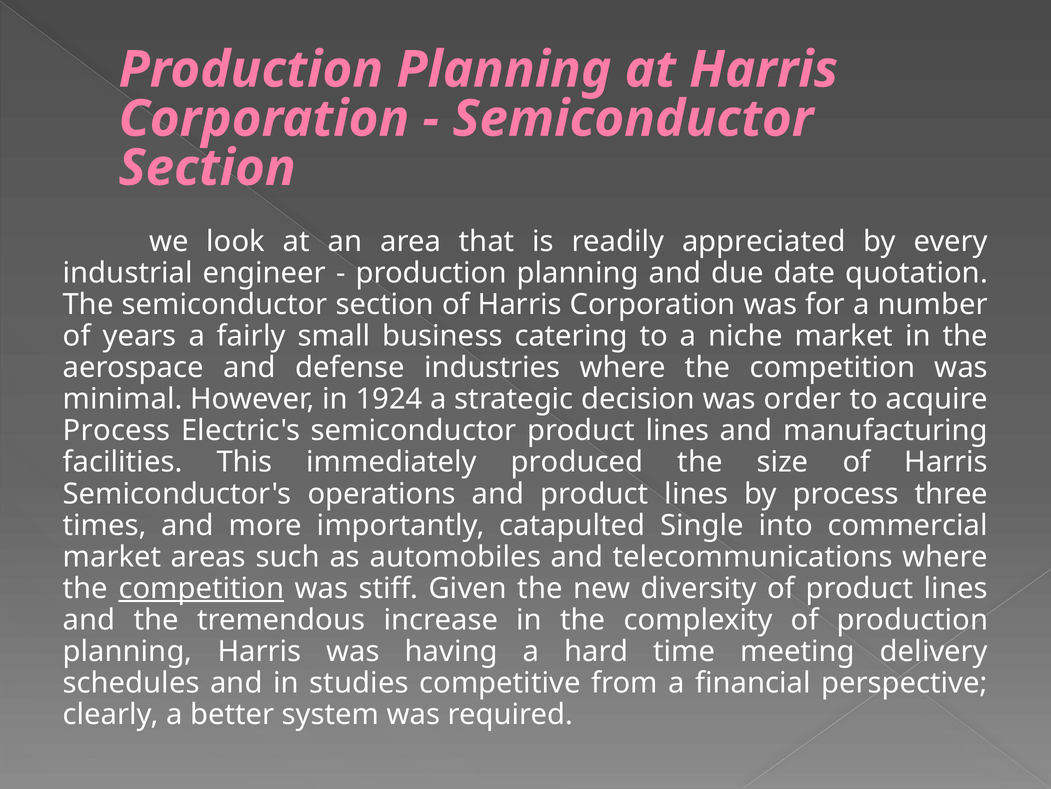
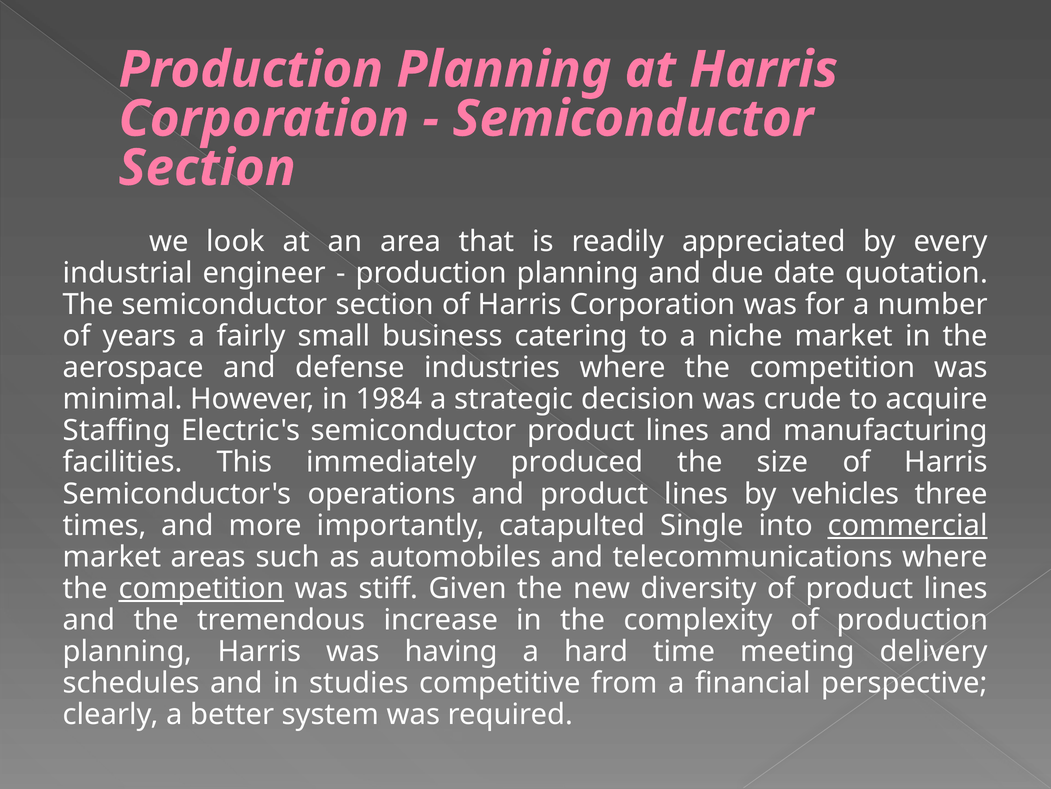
1924: 1924 -> 1984 (389, 399)
order: order -> crude (803, 399)
Process: Process -> Staffing (117, 430)
by process: process -> vehicles (846, 493)
commercial underline: none -> present (908, 525)
